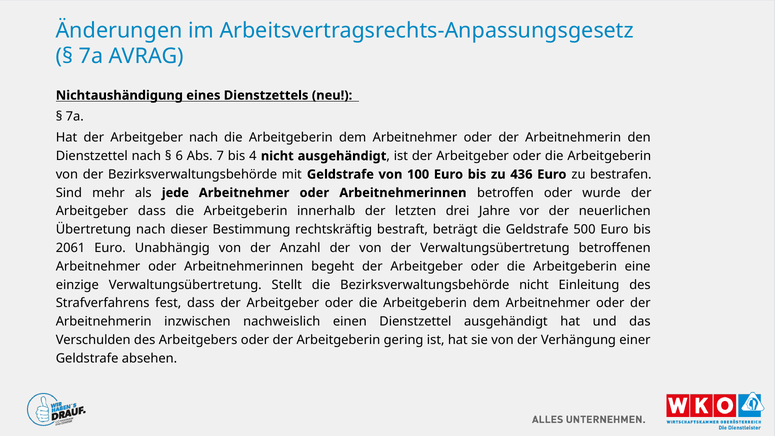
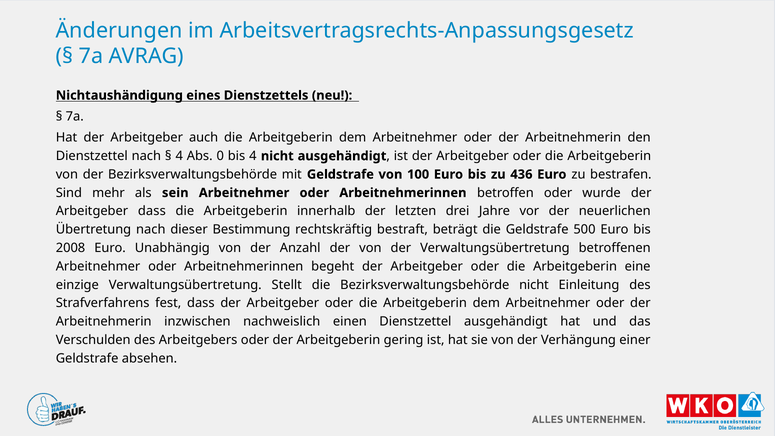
Arbeitgeber nach: nach -> auch (204, 138)
6: 6 -> 4 (179, 156)
7: 7 -> 0 (220, 156)
jede: jede -> sein (175, 193)
2061: 2061 -> 2008 (71, 248)
